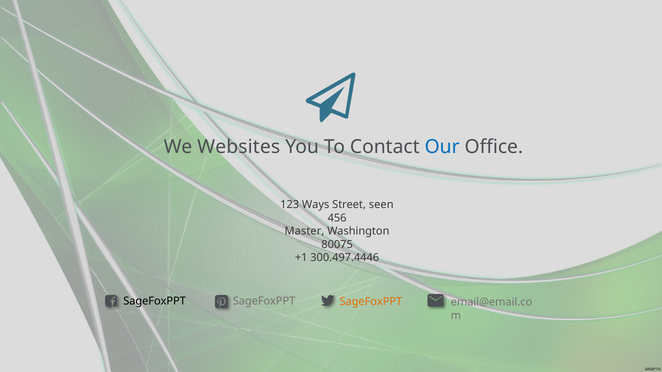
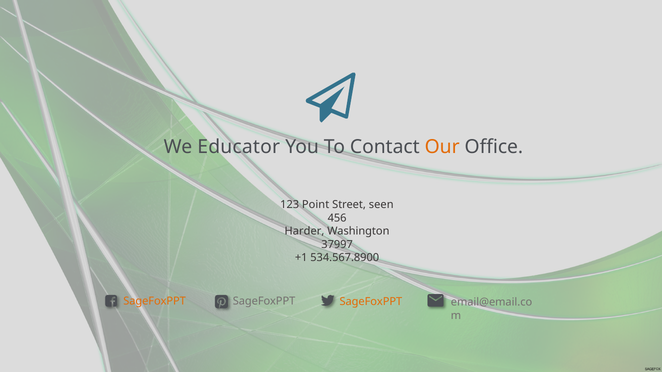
Websites: Websites -> Educator (239, 147)
Our colour: blue -> orange (442, 147)
Ways: Ways -> Point (316, 205)
Master: Master -> Harder (305, 231)
80075: 80075 -> 37997 (337, 245)
300.497.4446: 300.497.4446 -> 534.567.8900 (345, 258)
SageFoxPPT colour: black -> orange (155, 301)
